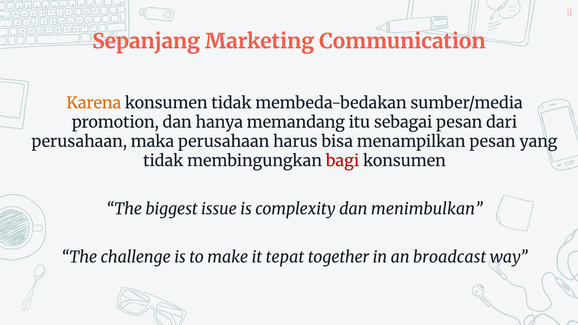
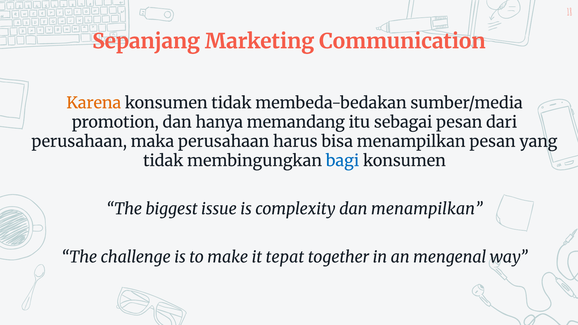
bagi colour: red -> blue (342, 161)
dan menimbulkan: menimbulkan -> menampilkan (427, 209)
broadcast: broadcast -> mengenal (450, 257)
